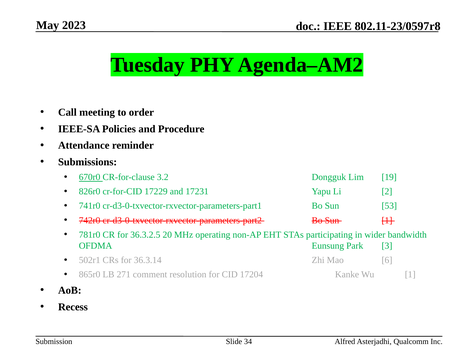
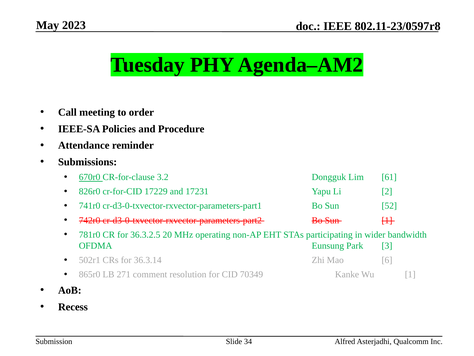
19: 19 -> 61 (389, 177)
53: 53 -> 52 (389, 206)
17204: 17204 -> 70349 (251, 274)
